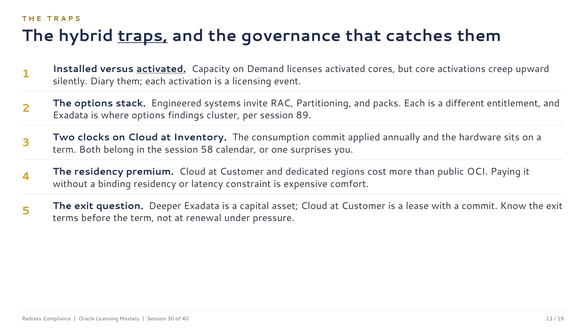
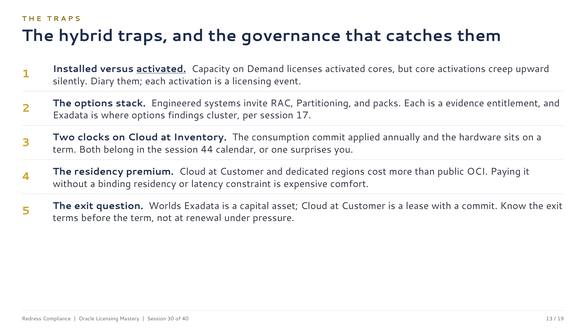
traps underline: present -> none (143, 36)
different: different -> evidence (465, 103)
89: 89 -> 17 (304, 116)
58: 58 -> 44 (207, 150)
Deeper: Deeper -> Worlds (165, 206)
